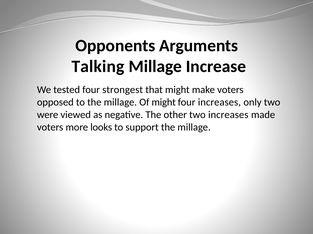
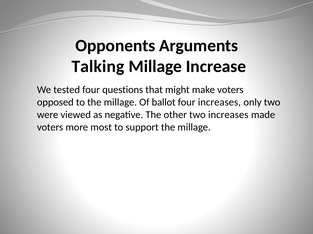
strongest: strongest -> questions (123, 90)
Of might: might -> ballot (164, 103)
looks: looks -> most (101, 128)
